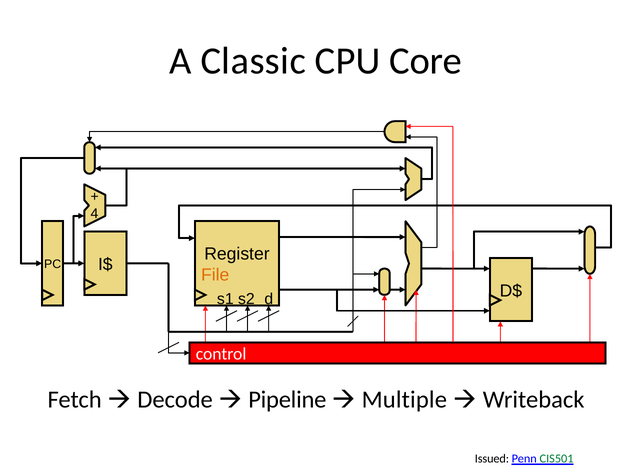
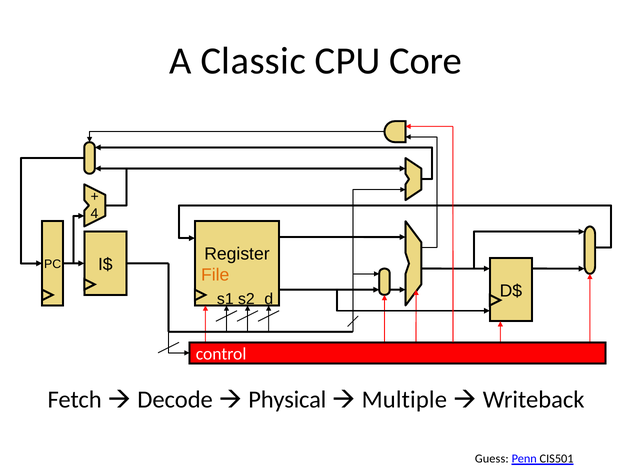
Pipeline: Pipeline -> Physical (287, 399)
Issued: Issued -> Guess (492, 459)
CIS501 colour: green -> black (557, 459)
